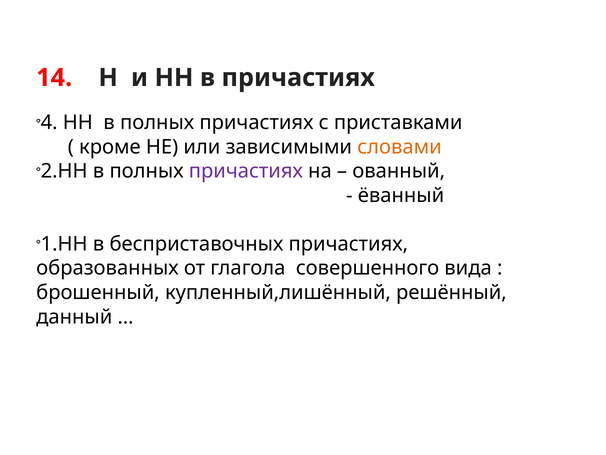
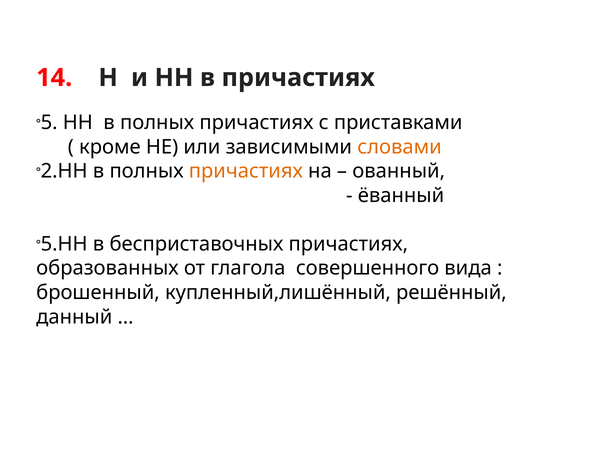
4: 4 -> 5 (49, 123)
причастиях colour: purple -> orange (246, 171)
1.НН: 1.НН -> 5.НН (64, 244)
